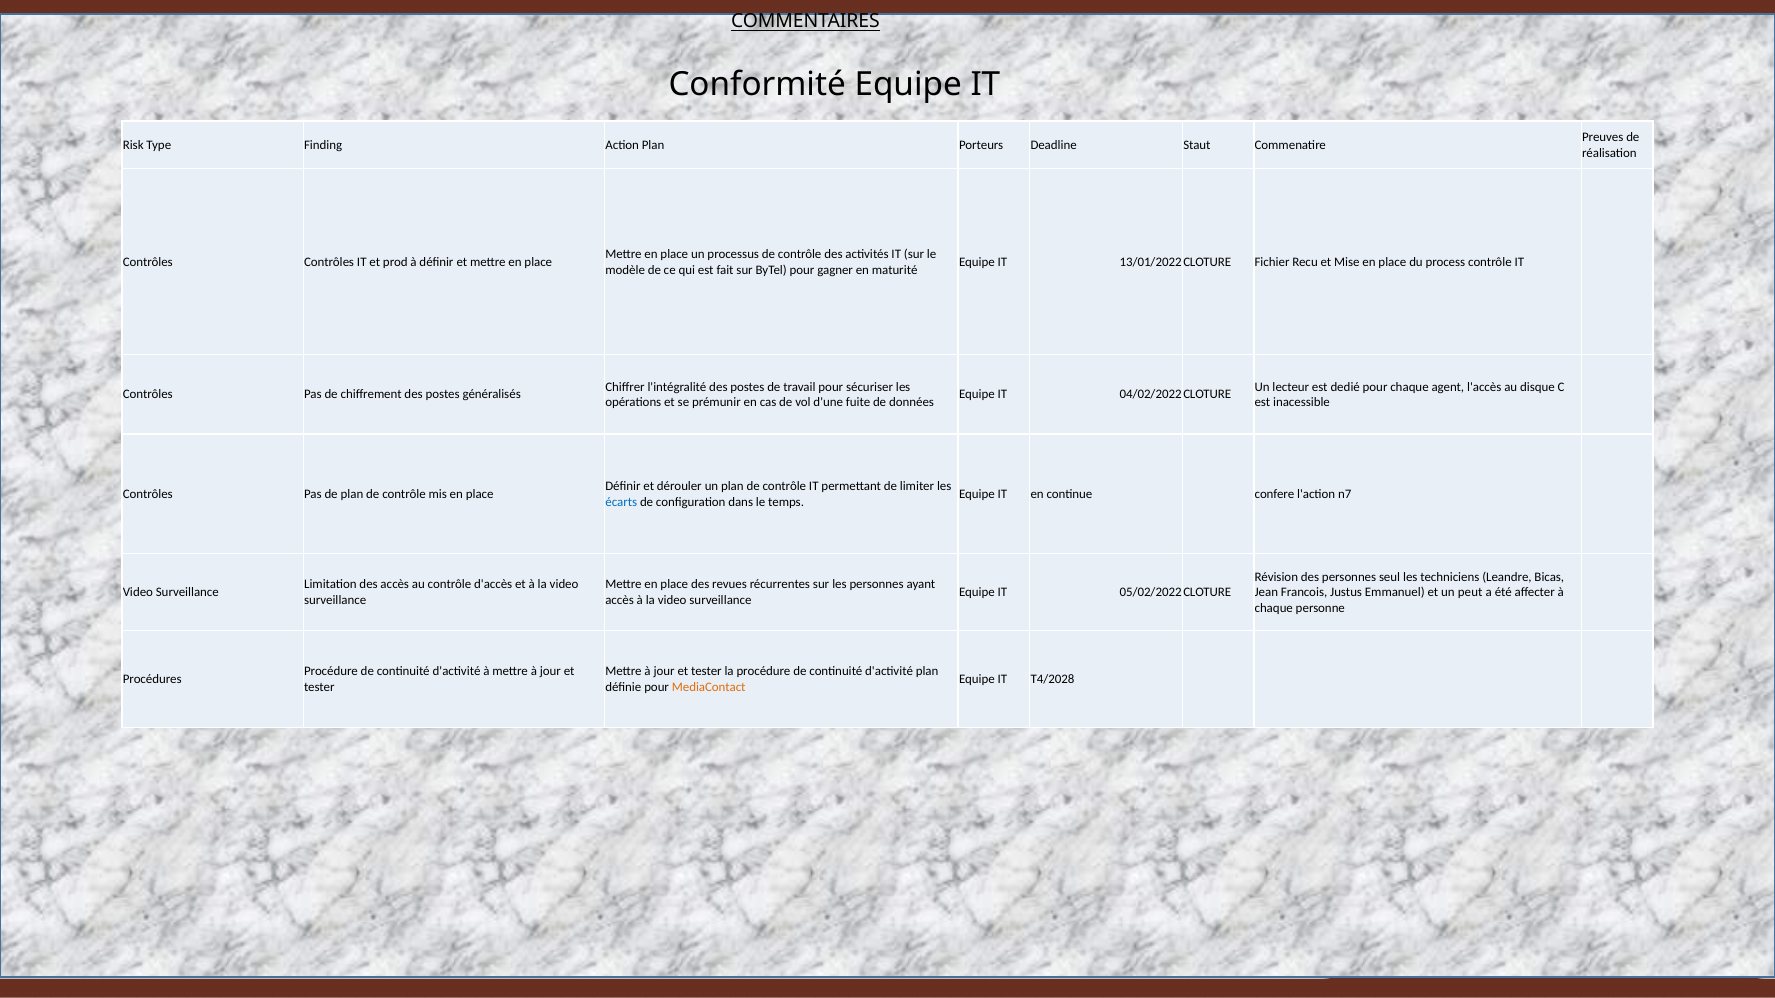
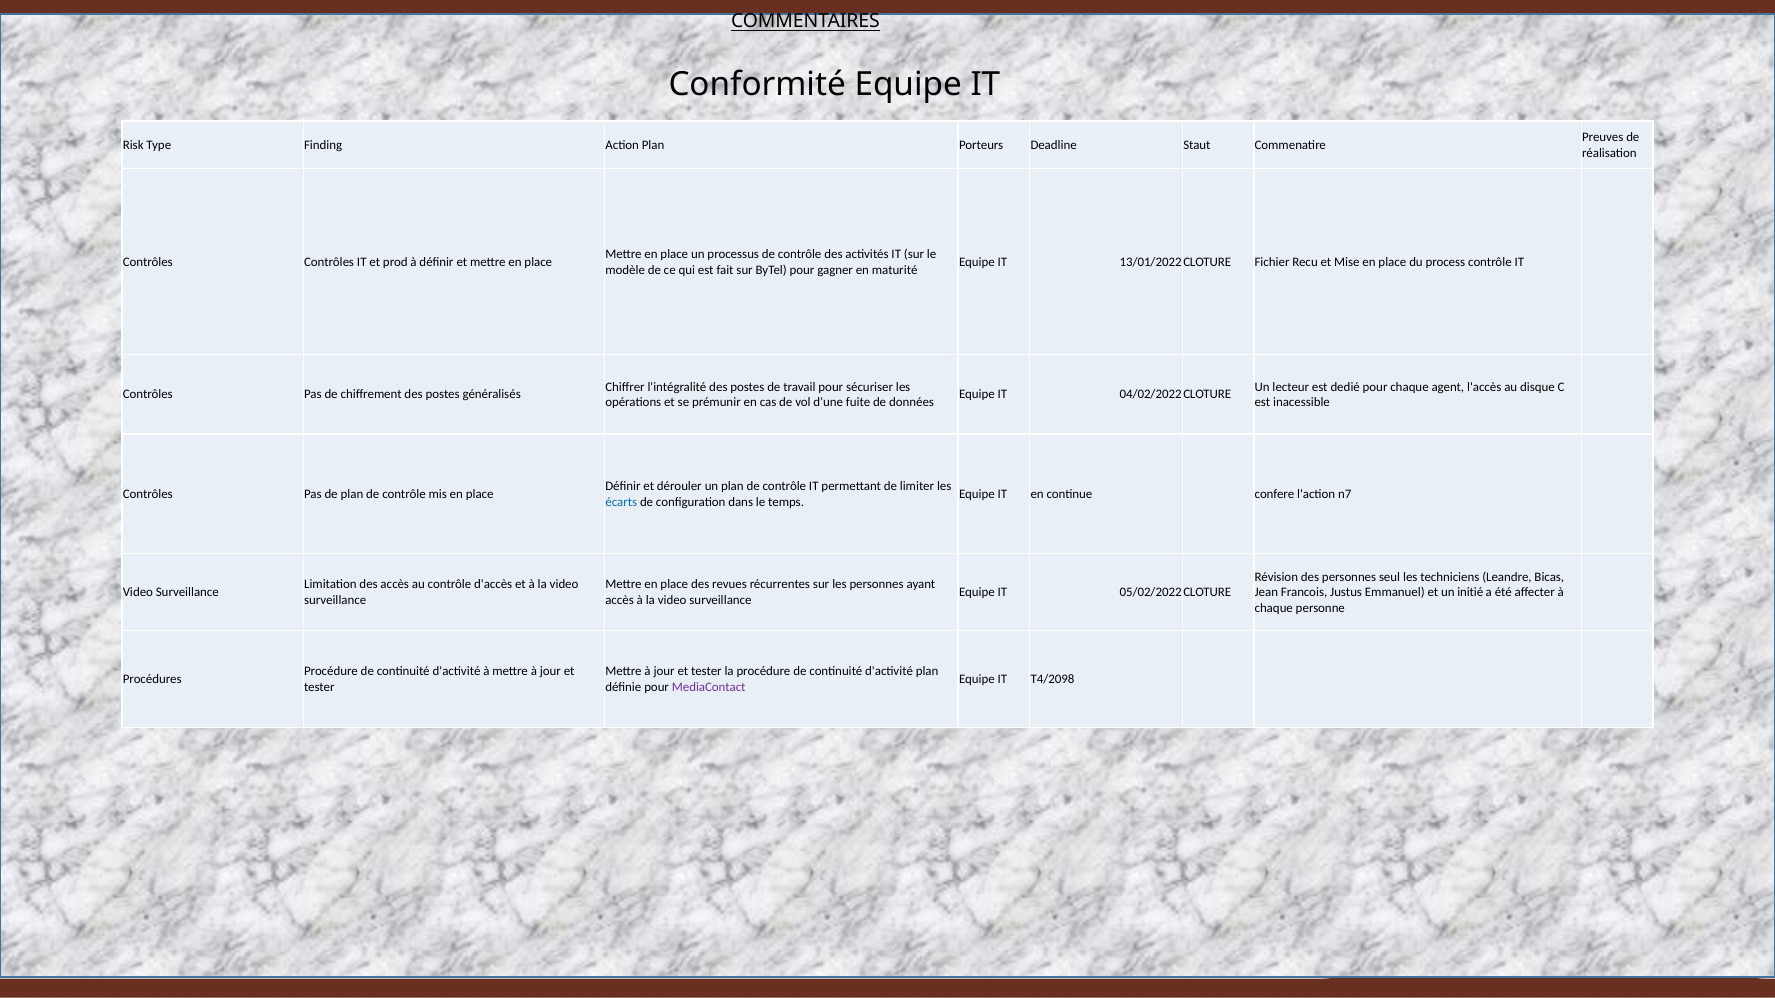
peut: peut -> initié (1470, 593)
T4/2028: T4/2028 -> T4/2098 (1052, 680)
MediaContact colour: orange -> purple (709, 688)
